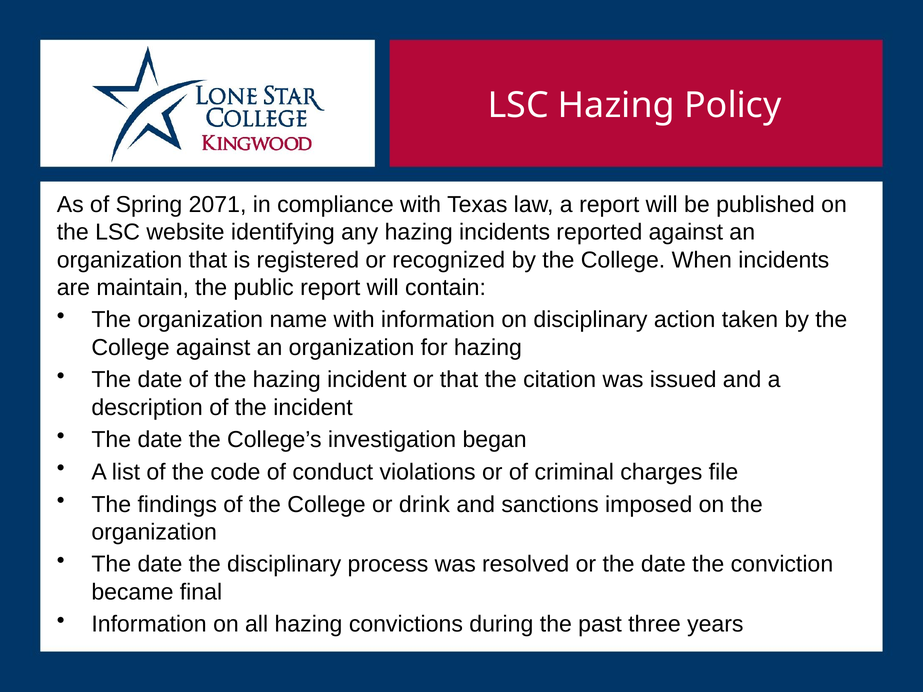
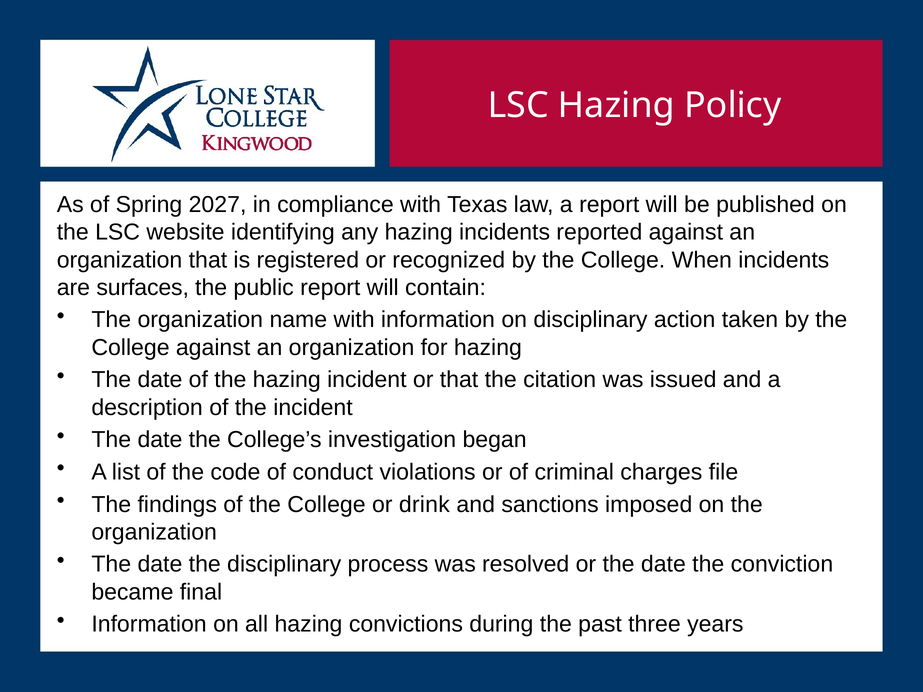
2071: 2071 -> 2027 (218, 205)
maintain: maintain -> surfaces (143, 288)
